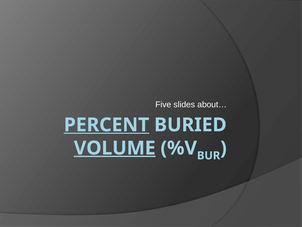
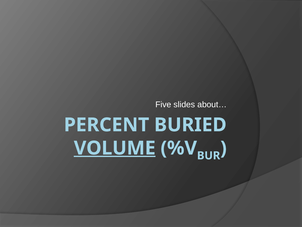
PERCENT underline: present -> none (107, 125)
